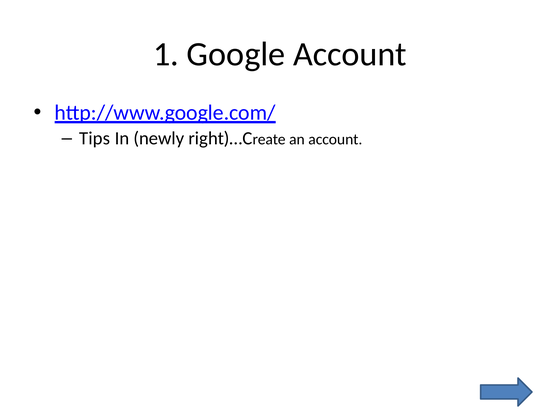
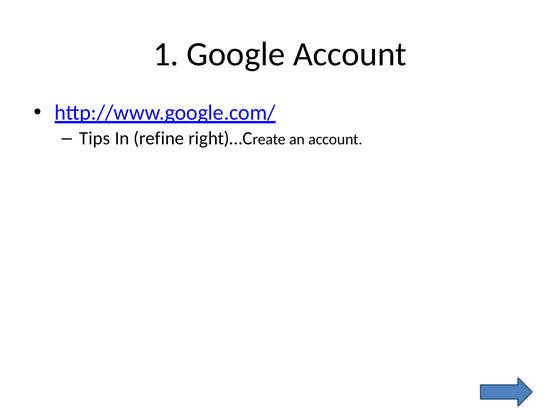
newly: newly -> refine (159, 138)
